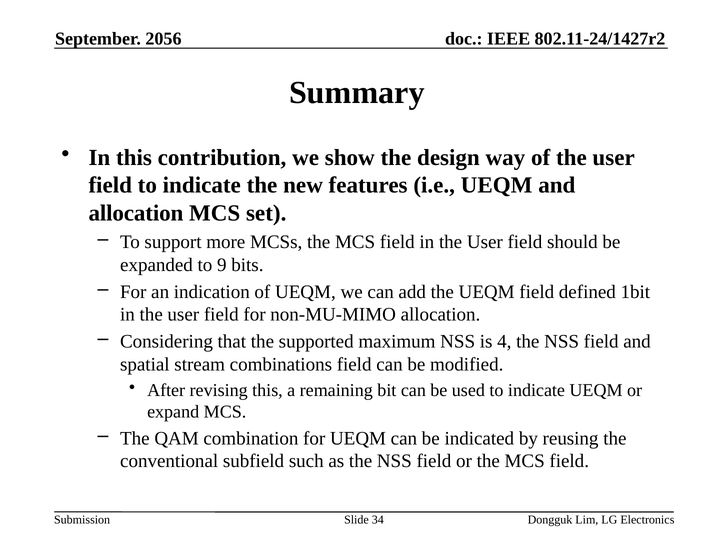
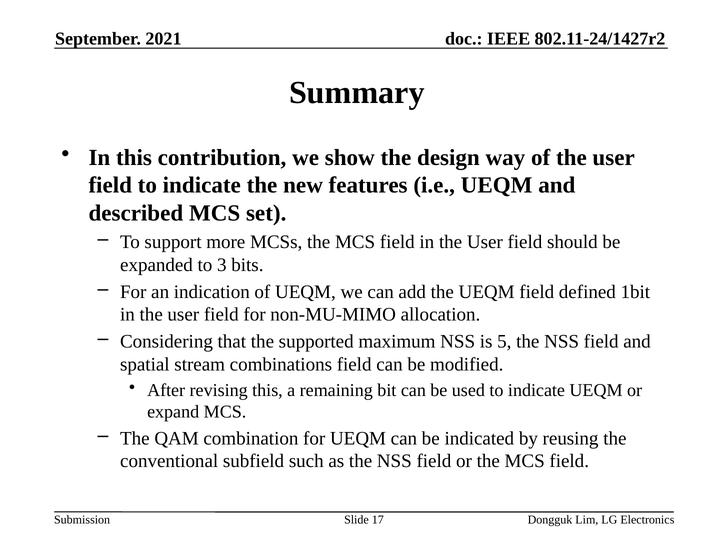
2056: 2056 -> 2021 (163, 39)
allocation: allocation -> described (136, 213)
9: 9 -> 3 (222, 265)
4: 4 -> 5 (504, 341)
34: 34 -> 17 (378, 519)
